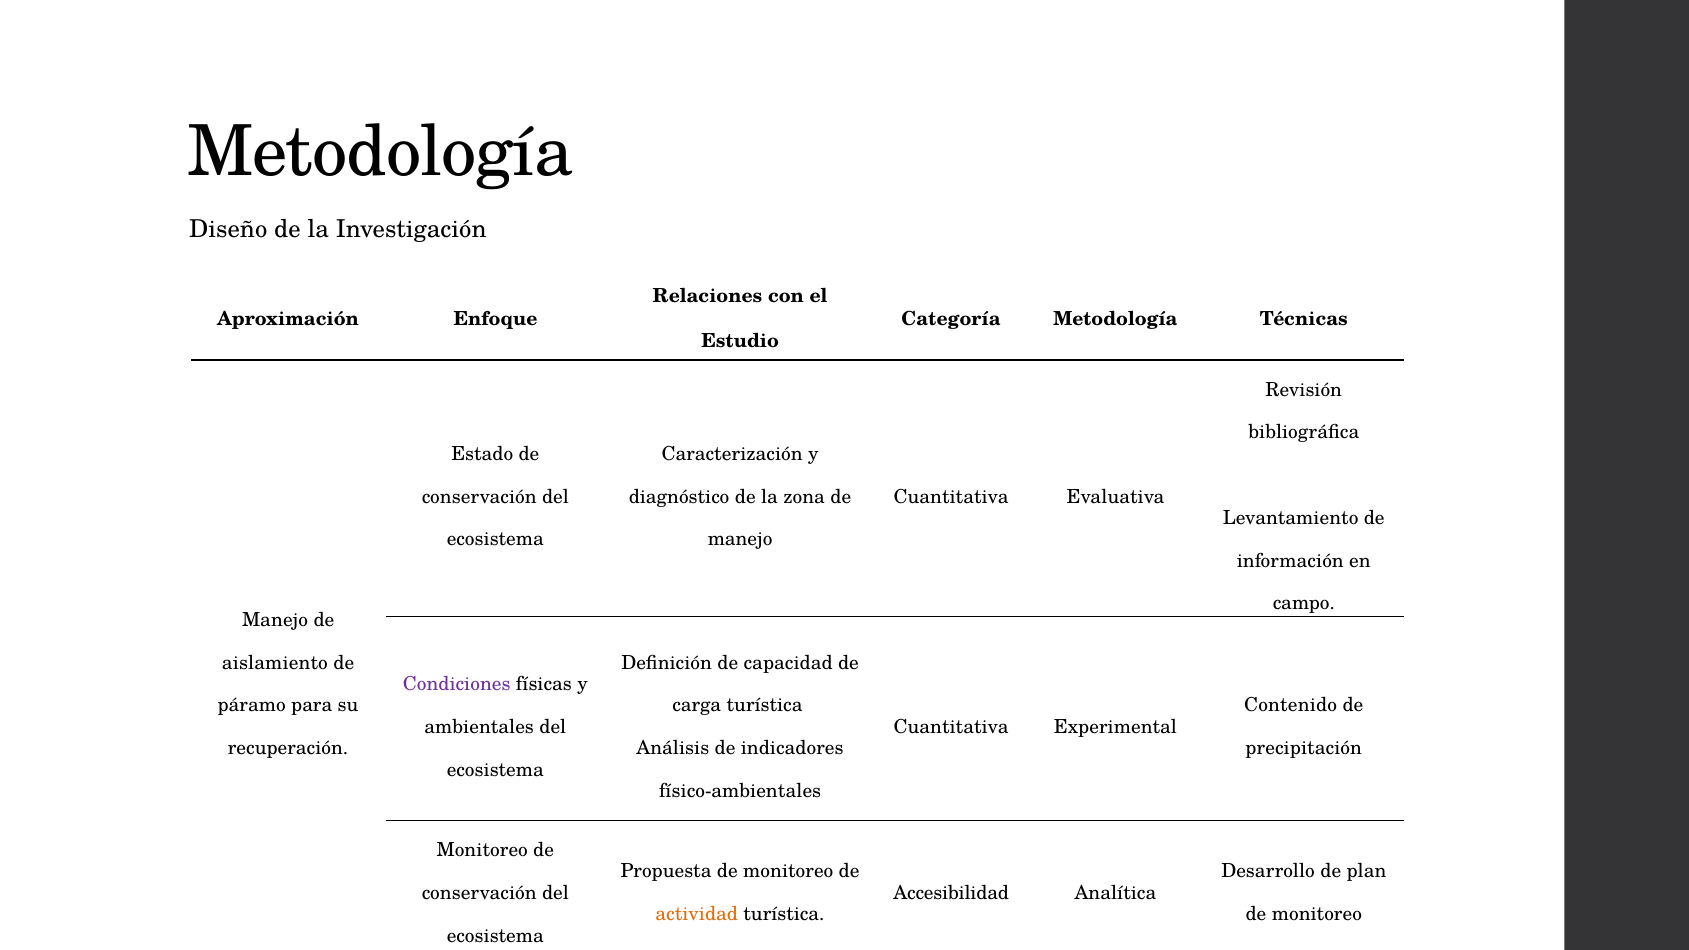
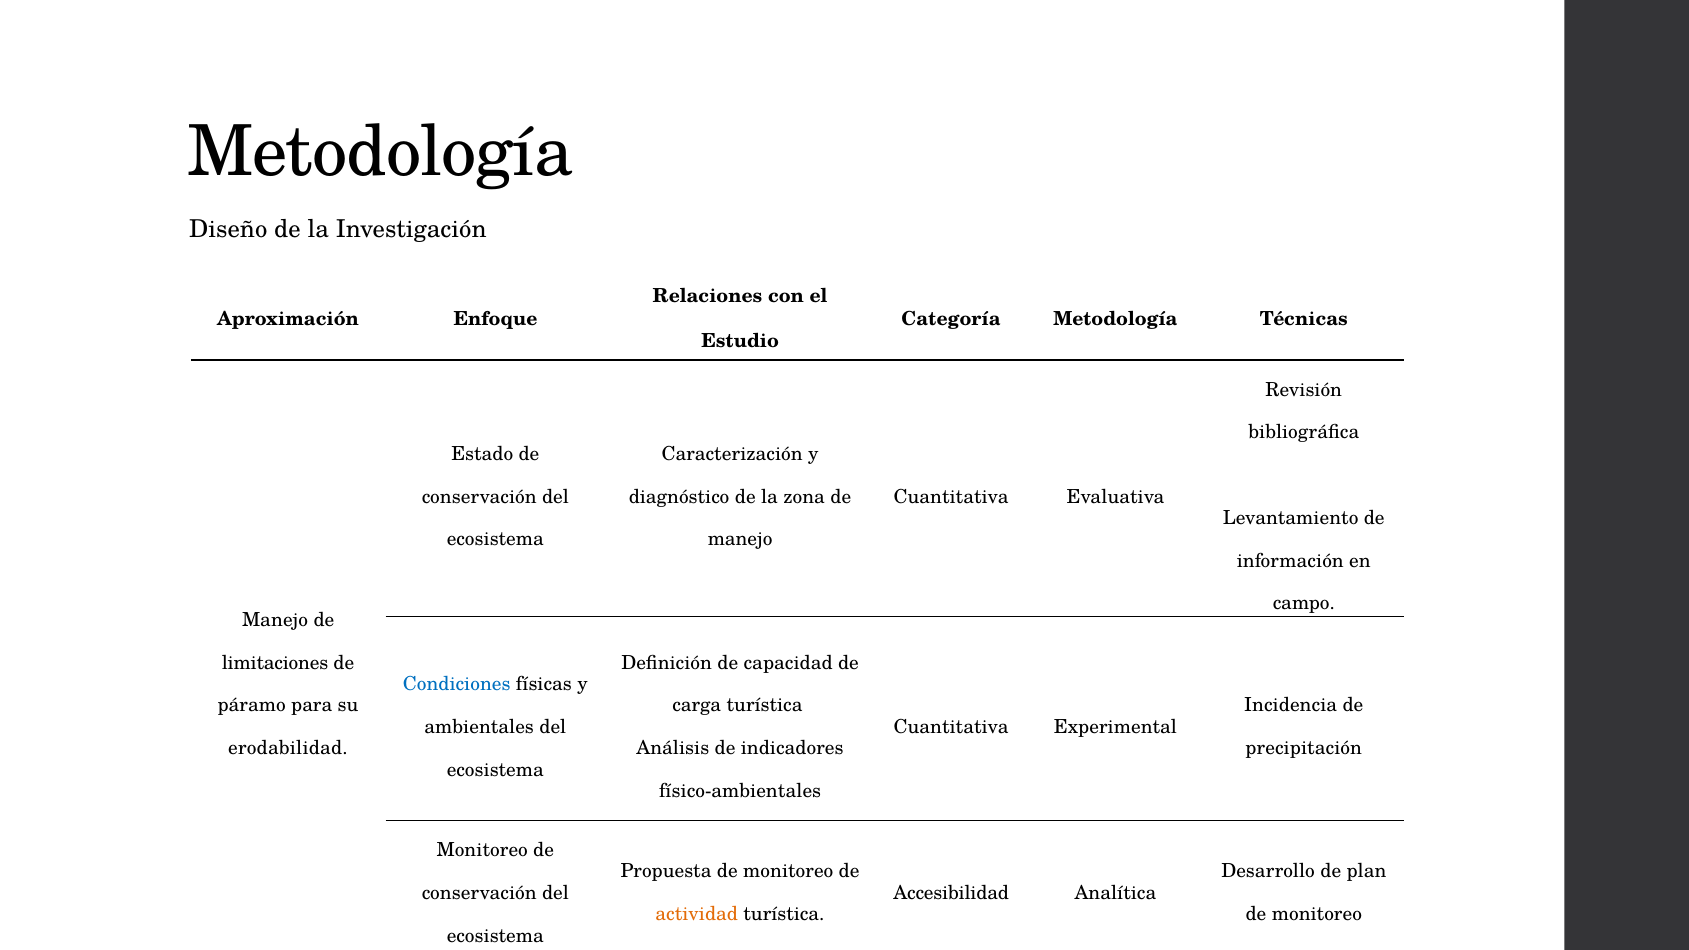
aislamiento: aislamiento -> limitaciones (275, 663)
Condiciones colour: purple -> blue (457, 684)
Contenido: Contenido -> Incidencia (1291, 706)
recuperación: recuperación -> erodabilidad (288, 748)
